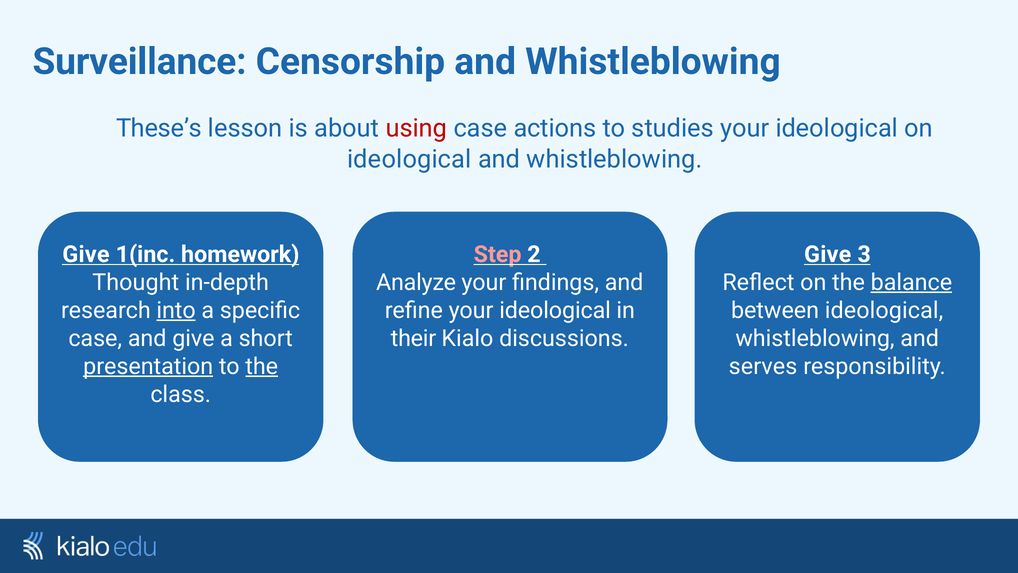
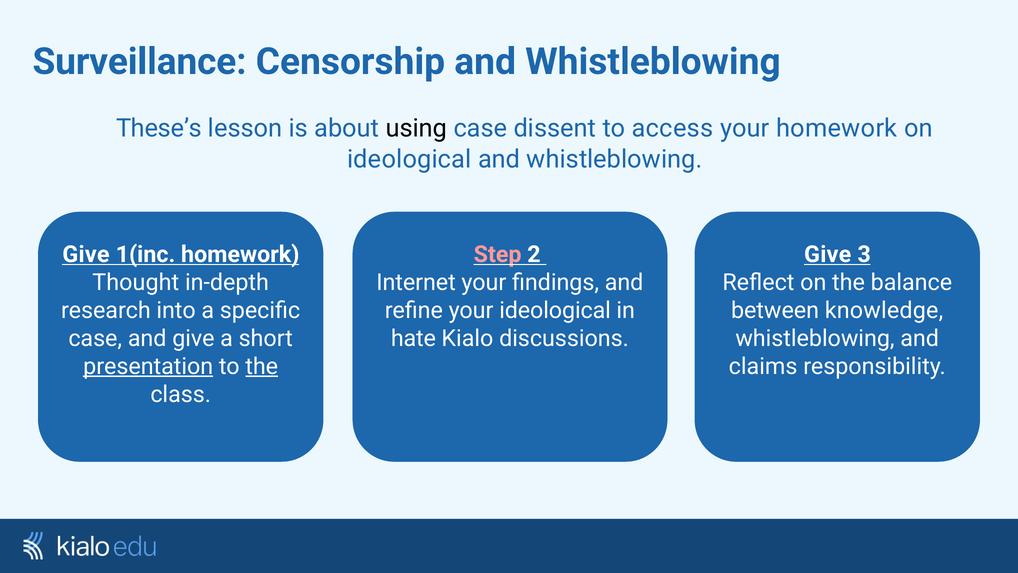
using colour: red -> black (416, 128)
actions: actions -> dissent (555, 128)
studies: studies -> access (673, 128)
ideological: ideological -> homework (837, 128)
Analyze: Analyze -> Internet (416, 282)
balance underline: present -> none (911, 282)
into underline: present -> none (176, 310)
between ideological: ideological -> knowledge (884, 310)
their: their -> hate (413, 338)
serves: serves -> claims (763, 366)
